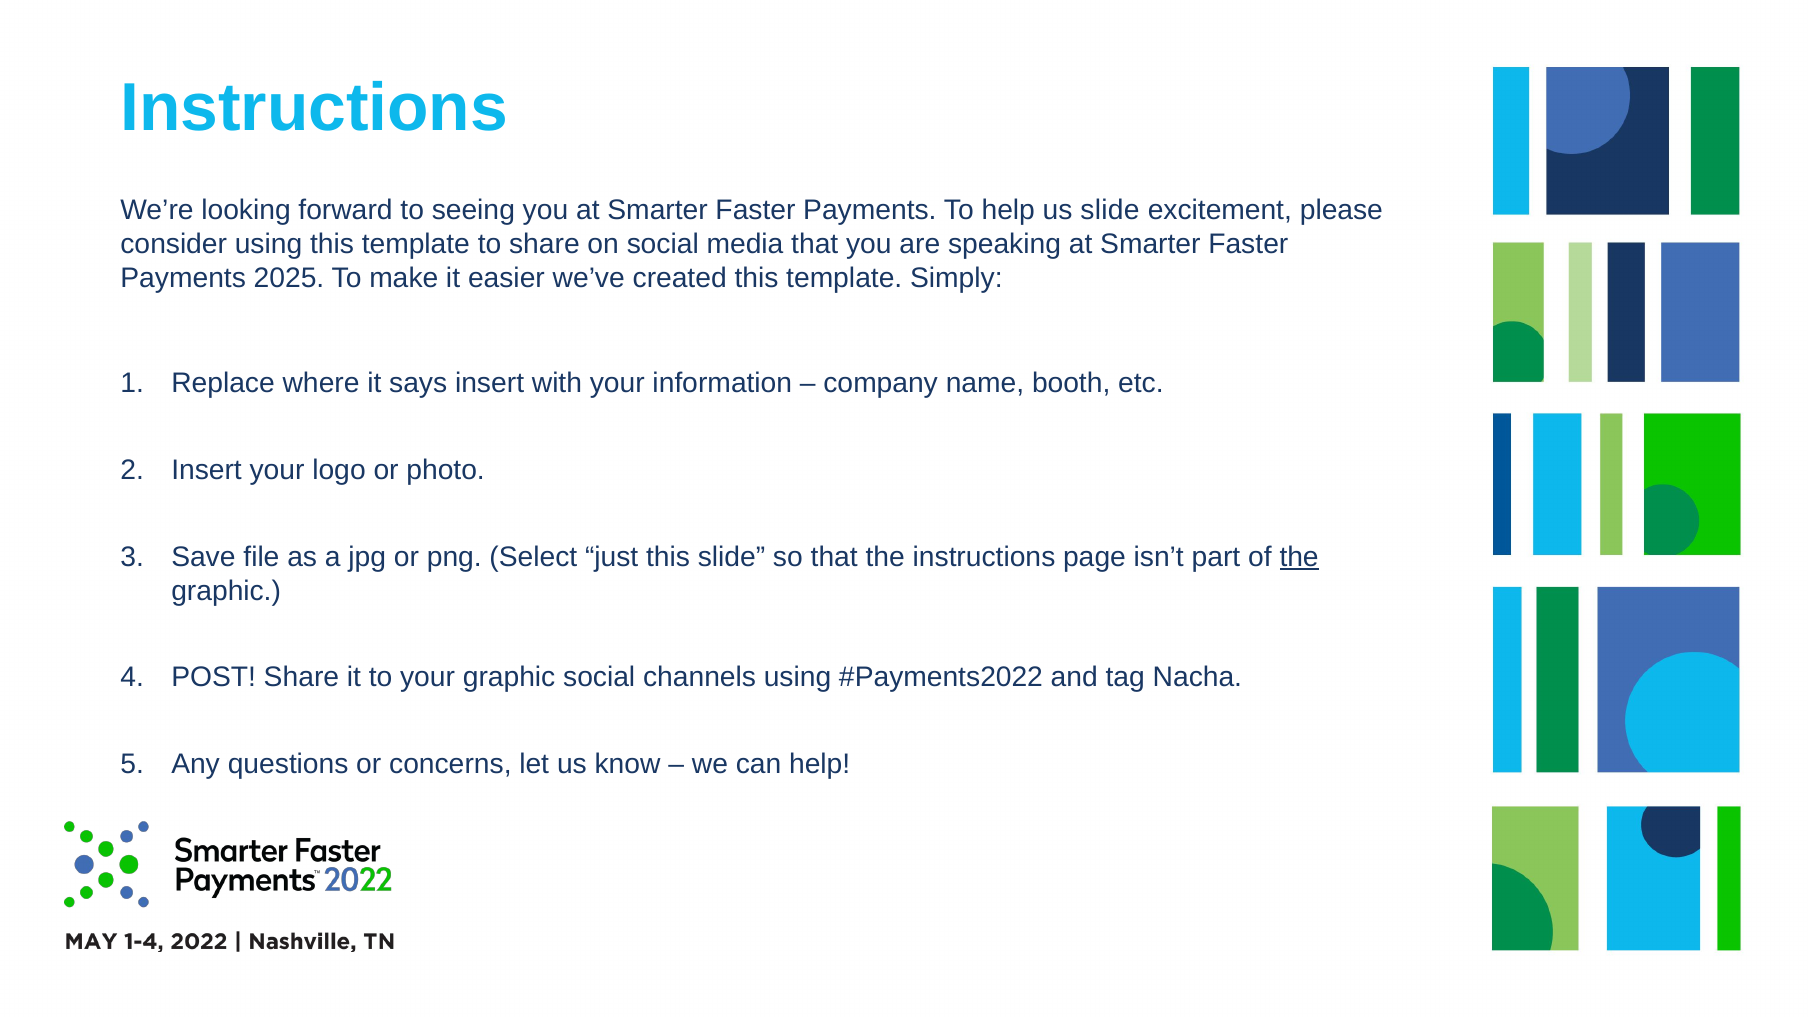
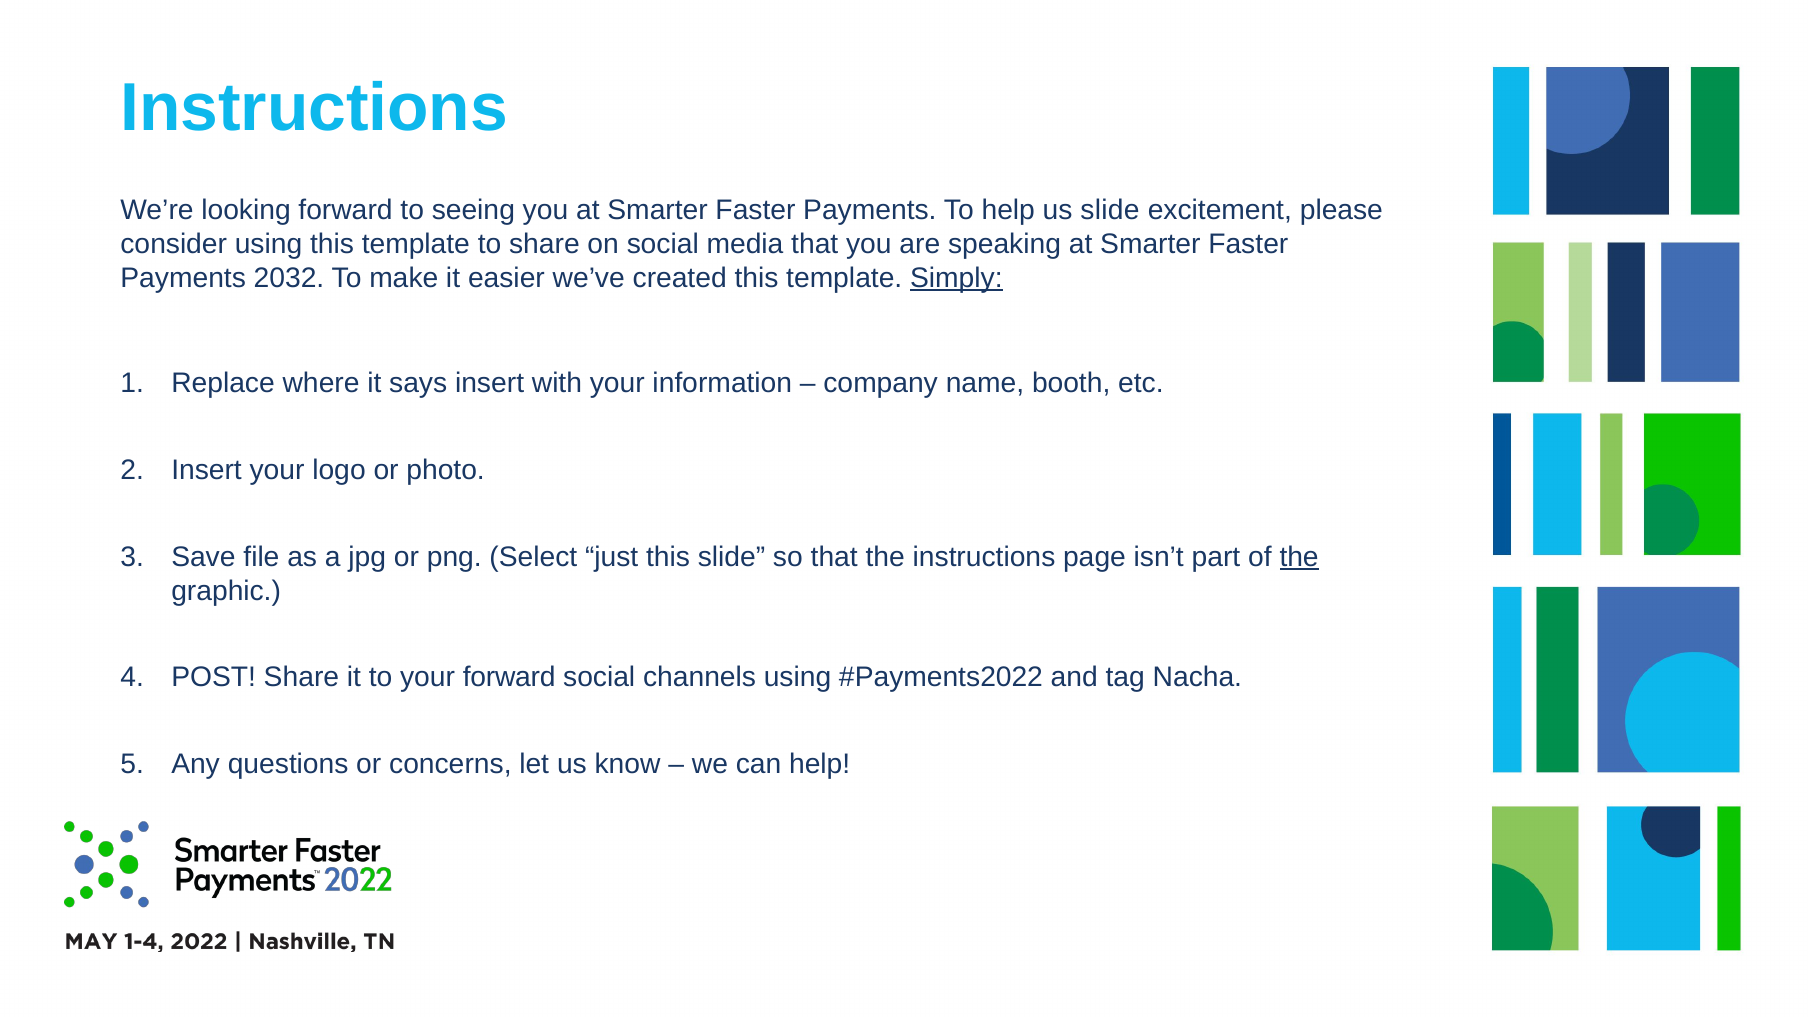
2025: 2025 -> 2032 (289, 278)
Simply underline: none -> present (956, 278)
your graphic: graphic -> forward (509, 677)
